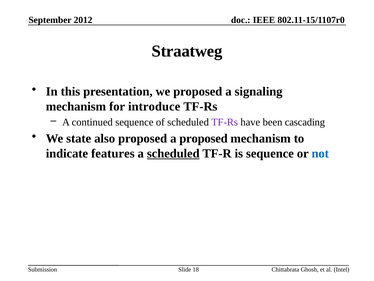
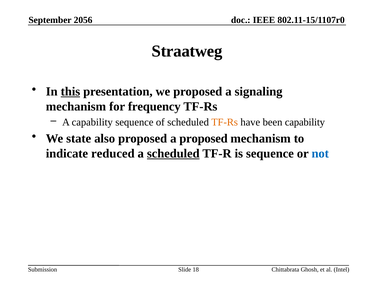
2012: 2012 -> 2056 (83, 20)
this underline: none -> present (70, 91)
introduce: introduce -> frequency (154, 106)
A continued: continued -> capability (92, 122)
TF-Rs colour: purple -> orange (225, 122)
been cascading: cascading -> capability (305, 122)
features: features -> reduced (113, 153)
